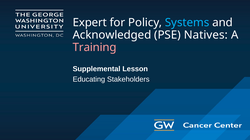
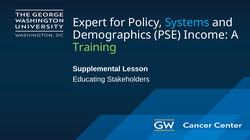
Acknowledged: Acknowledged -> Demographics (112, 35)
Natives: Natives -> Income (206, 35)
Training colour: pink -> light green (95, 47)
